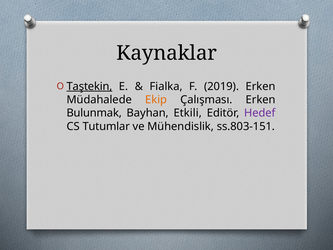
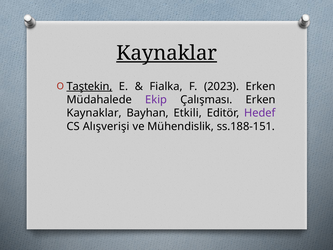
Kaynaklar underline: none -> present (167, 53)
2019: 2019 -> 2023 (222, 86)
Ekip colour: orange -> purple (156, 100)
Bulunmak: Bulunmak -> Kaynaklar (94, 113)
Tutumlar: Tutumlar -> Alışverişi (106, 126)
ss.803-151: ss.803-151 -> ss.188-151 (246, 126)
